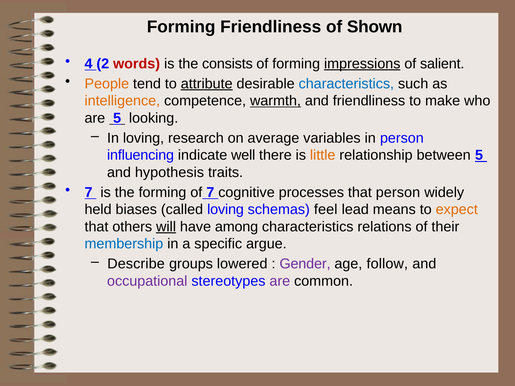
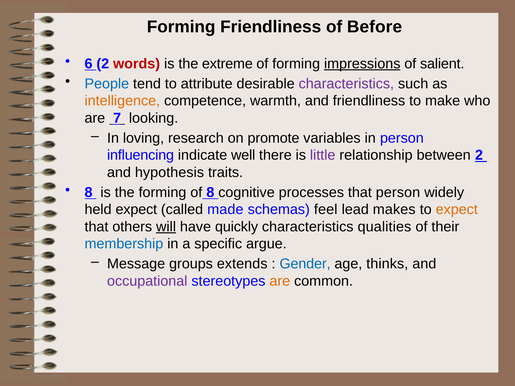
Shown: Shown -> Before (375, 27)
4: 4 -> 6 (89, 64)
consists: consists -> extreme (227, 64)
People colour: orange -> blue (107, 84)
attribute underline: present -> none (207, 84)
characteristics colour: blue -> purple (346, 84)
warmth underline: present -> none (275, 101)
are 5: 5 -> 7 (117, 118)
average: average -> promote (274, 138)
little colour: orange -> purple (323, 155)
between 5: 5 -> 2 (479, 155)
7: 7 -> 8 (89, 192)
of 7: 7 -> 8 (210, 192)
held biases: biases -> expect (136, 210)
called loving: loving -> made (225, 210)
means: means -> makes (394, 210)
among: among -> quickly (237, 227)
relations: relations -> qualities (384, 227)
Describe: Describe -> Message (136, 264)
lowered: lowered -> extends (242, 264)
Gender colour: purple -> blue (305, 264)
follow: follow -> thinks (387, 264)
are colour: purple -> orange (280, 281)
